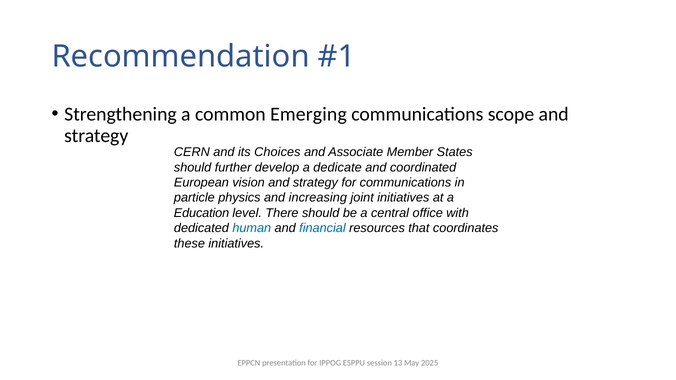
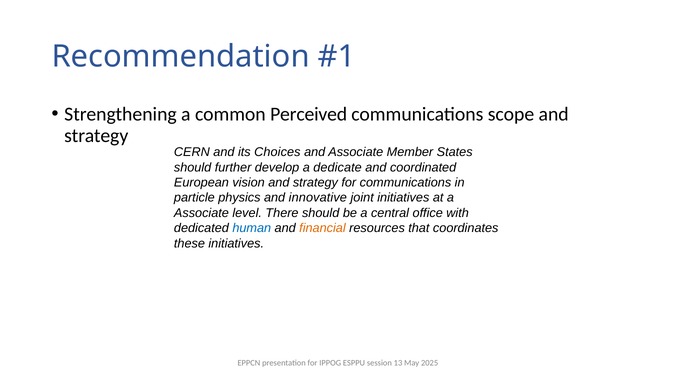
Emerging: Emerging -> Perceived (309, 114)
increasing: increasing -> innovative (318, 198)
Education: Education -> Associate (201, 213)
financial colour: blue -> orange (322, 228)
